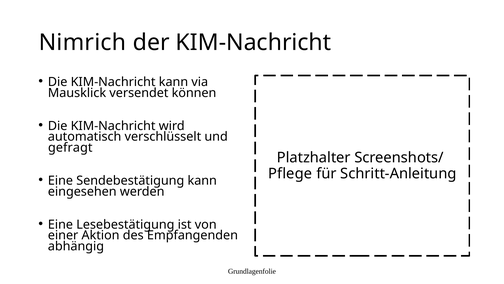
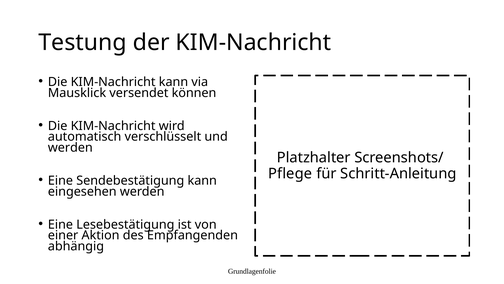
Nimrich: Nimrich -> Testung (83, 42)
gefragt: gefragt -> werden (70, 147)
